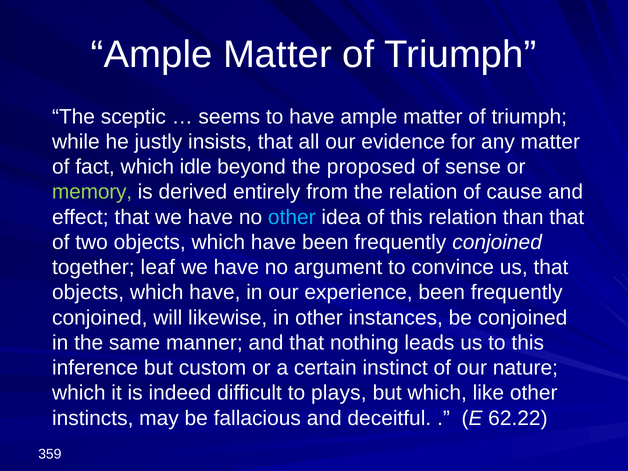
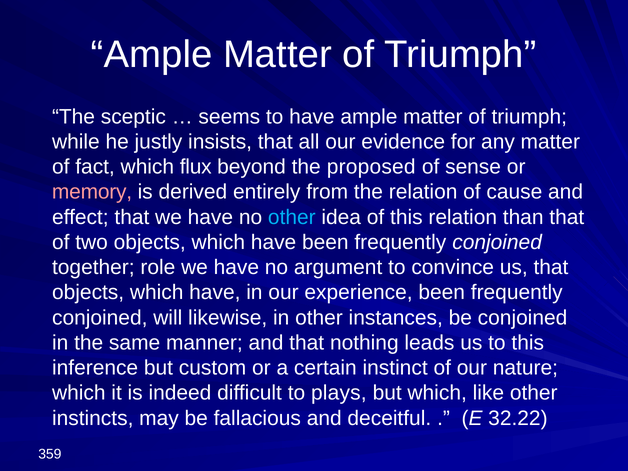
idle: idle -> flux (196, 167)
memory colour: light green -> pink (92, 192)
leaf: leaf -> role (158, 267)
62.22: 62.22 -> 32.22 (518, 418)
